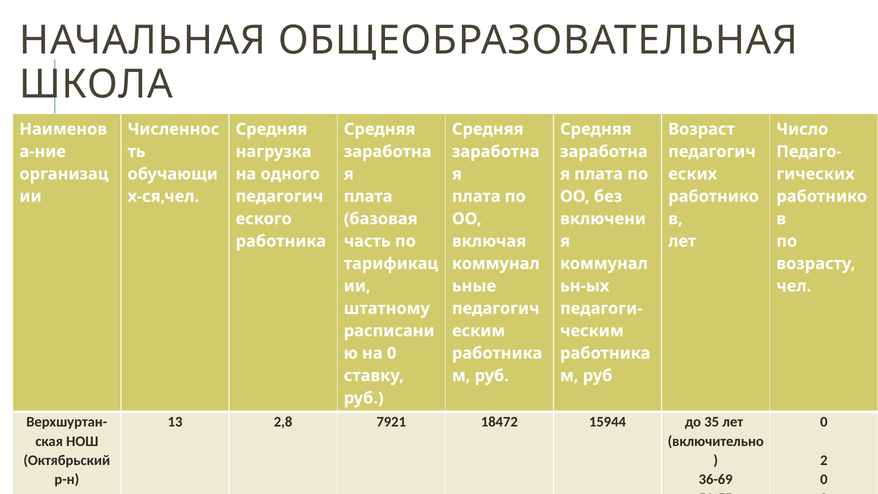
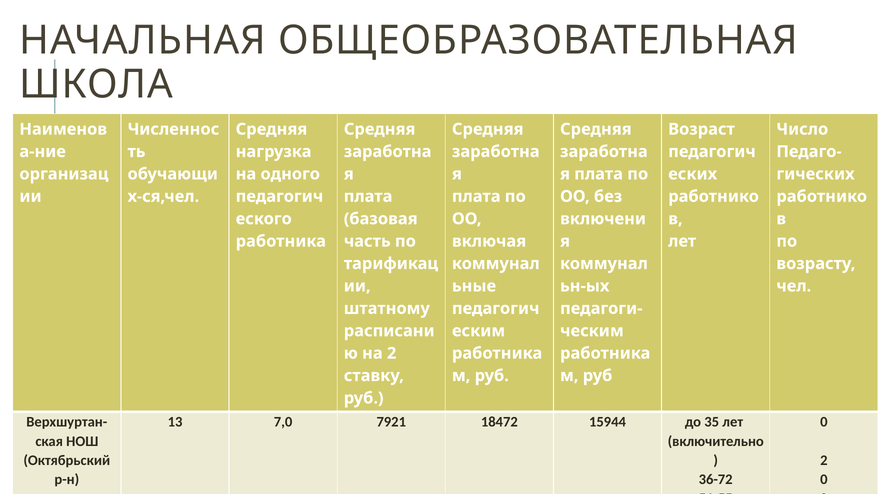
на 0: 0 -> 2 (392, 353)
2,8: 2,8 -> 7,0 (283, 422)
36-69: 36-69 -> 36-72 (716, 479)
